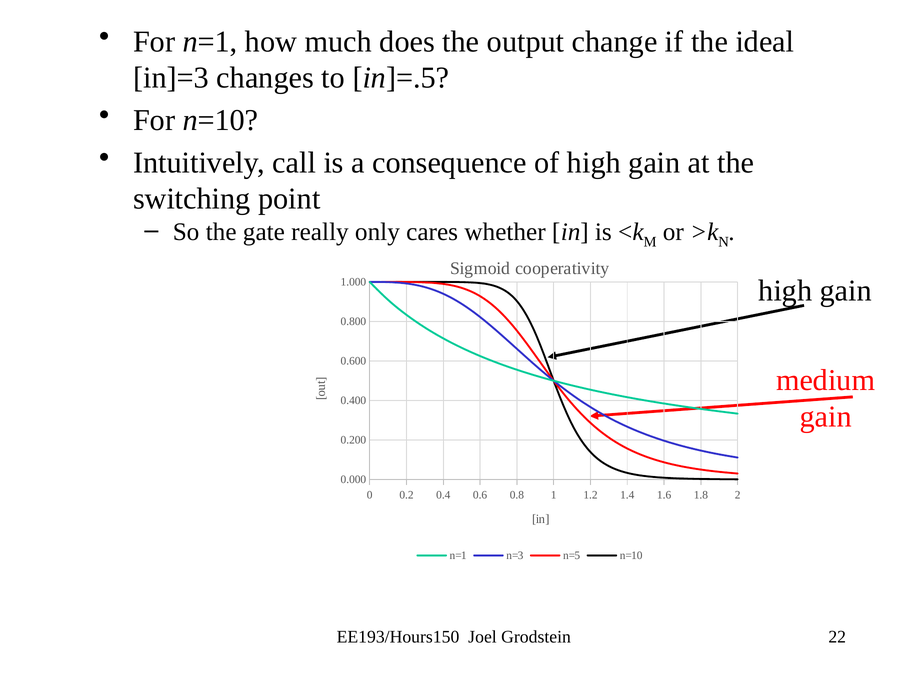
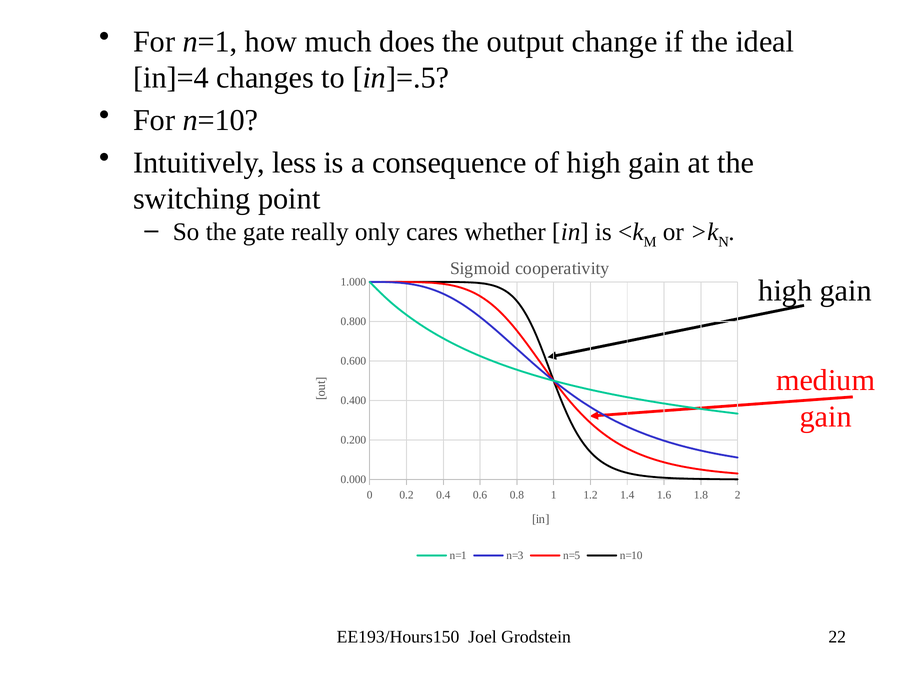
in]=3: in]=3 -> in]=4 (171, 78)
call: call -> less (294, 163)
